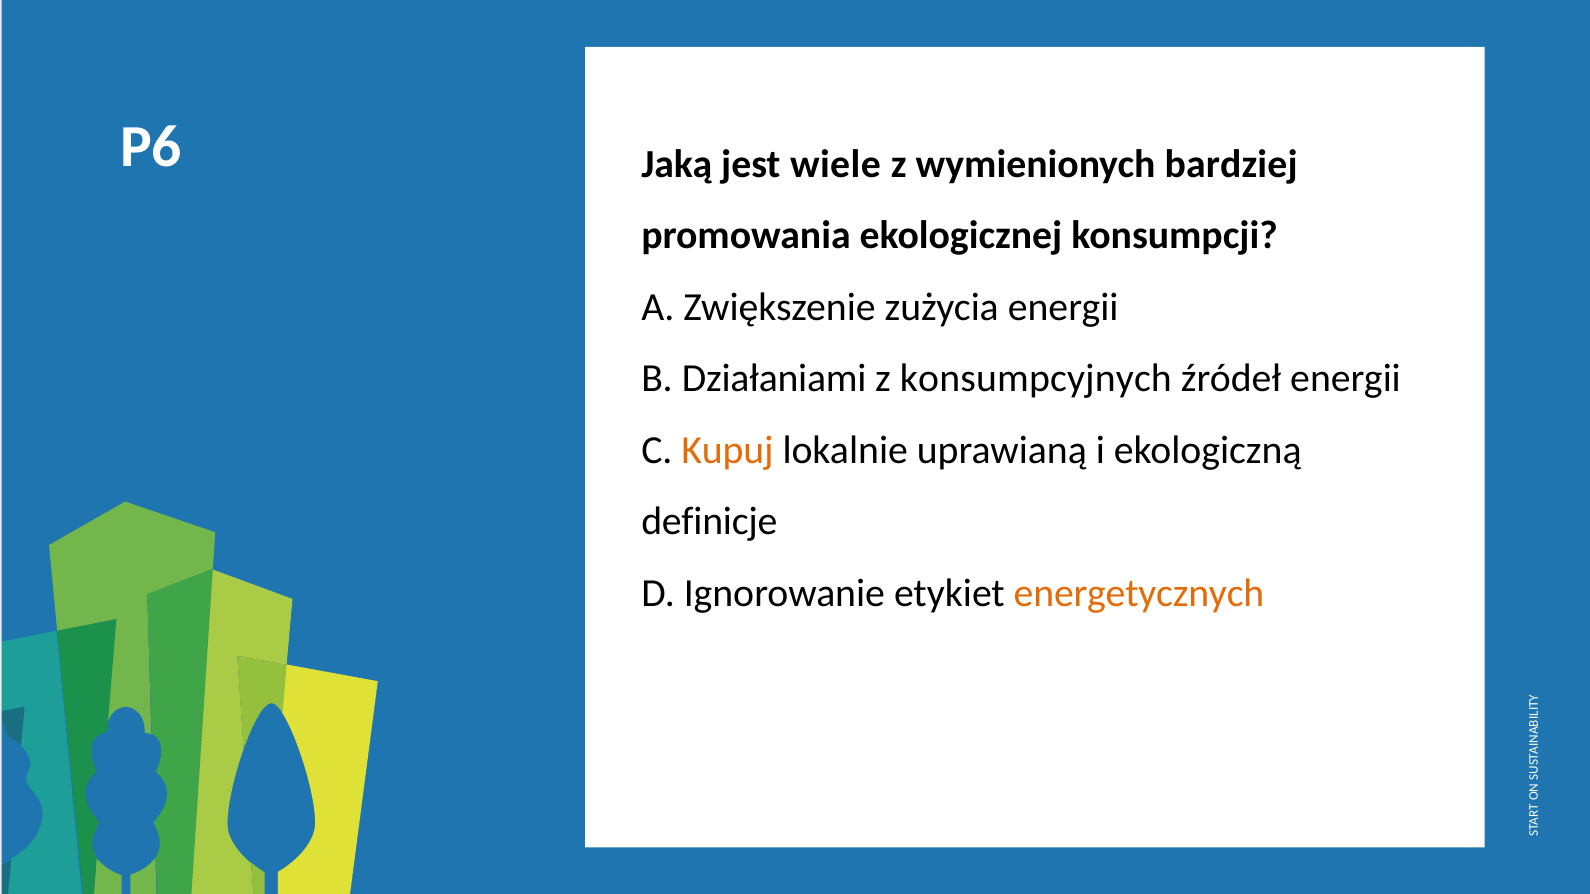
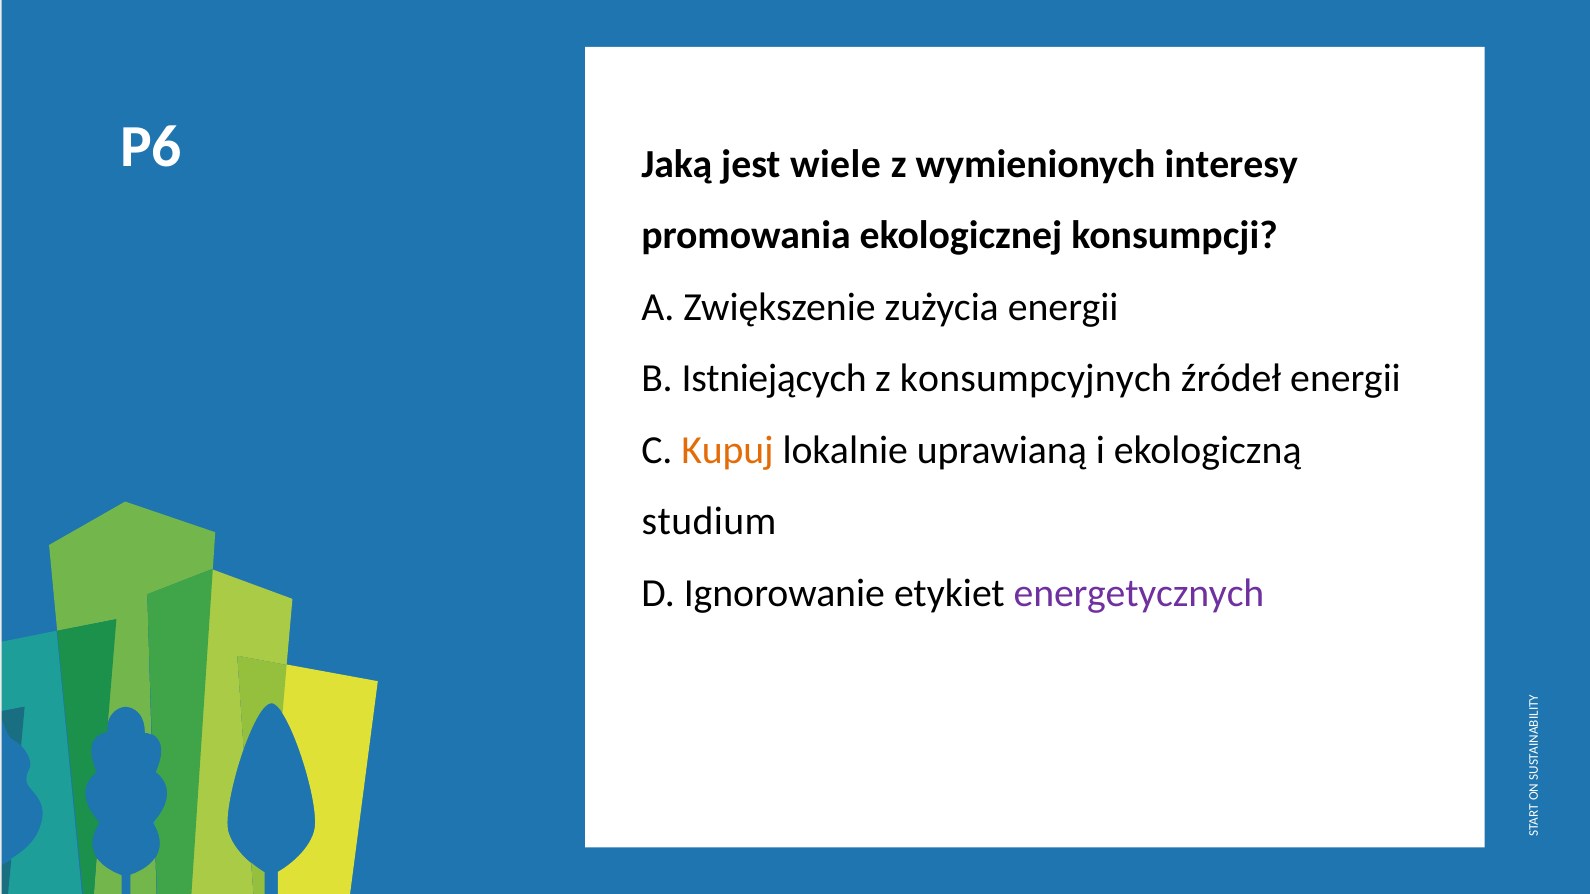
bardziej: bardziej -> interesy (1231, 164)
Działaniami: Działaniami -> Istniejących (774, 379)
definicje: definicje -> studium (709, 522)
energetycznych colour: orange -> purple (1139, 594)
